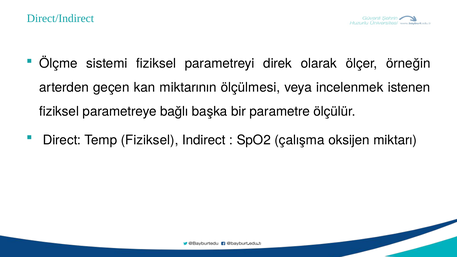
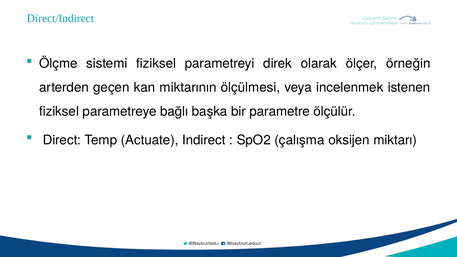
Temp Fiziksel: Fiziksel -> Actuate (150, 140)
